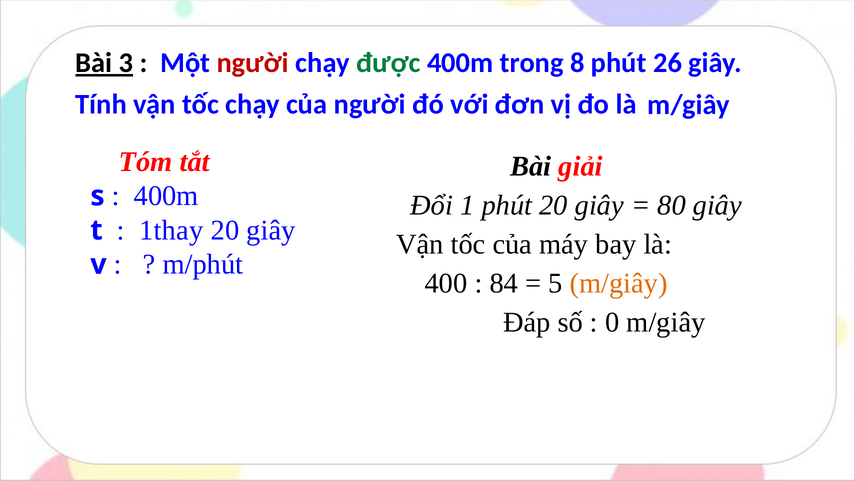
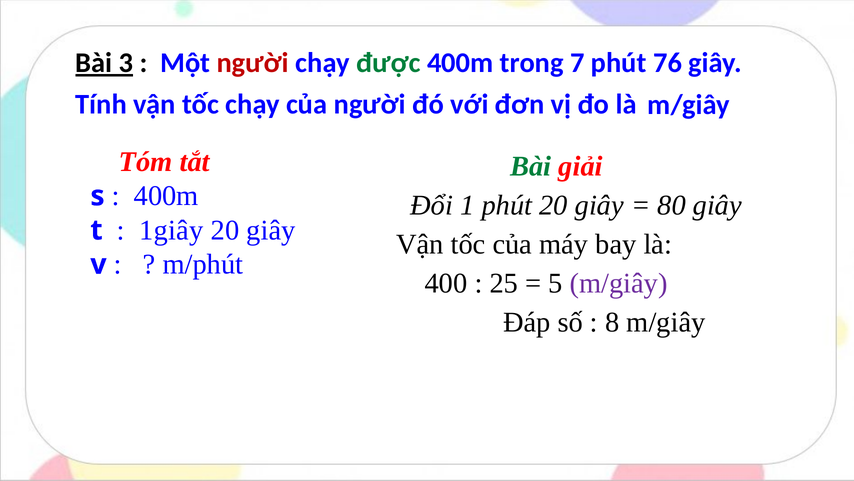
8: 8 -> 7 (577, 63)
26: 26 -> 76 (668, 63)
Bài colour: black -> green (531, 166)
1thay: 1thay -> 1giây (171, 230)
84: 84 -> 25 (504, 283)
m/giây colour: orange -> purple (619, 283)
0: 0 -> 8 (612, 322)
